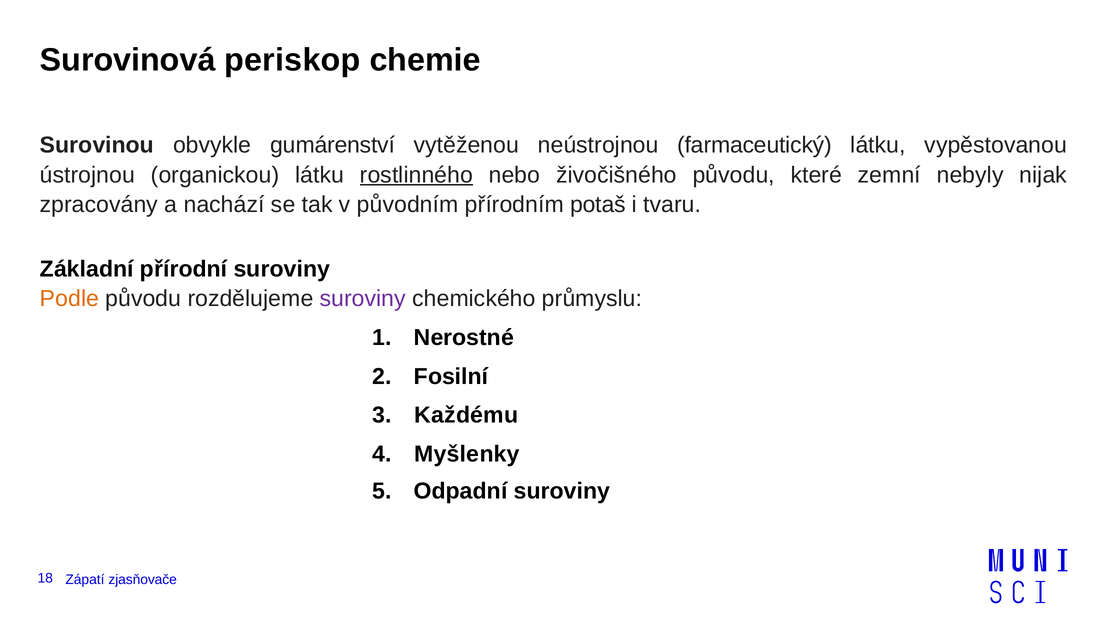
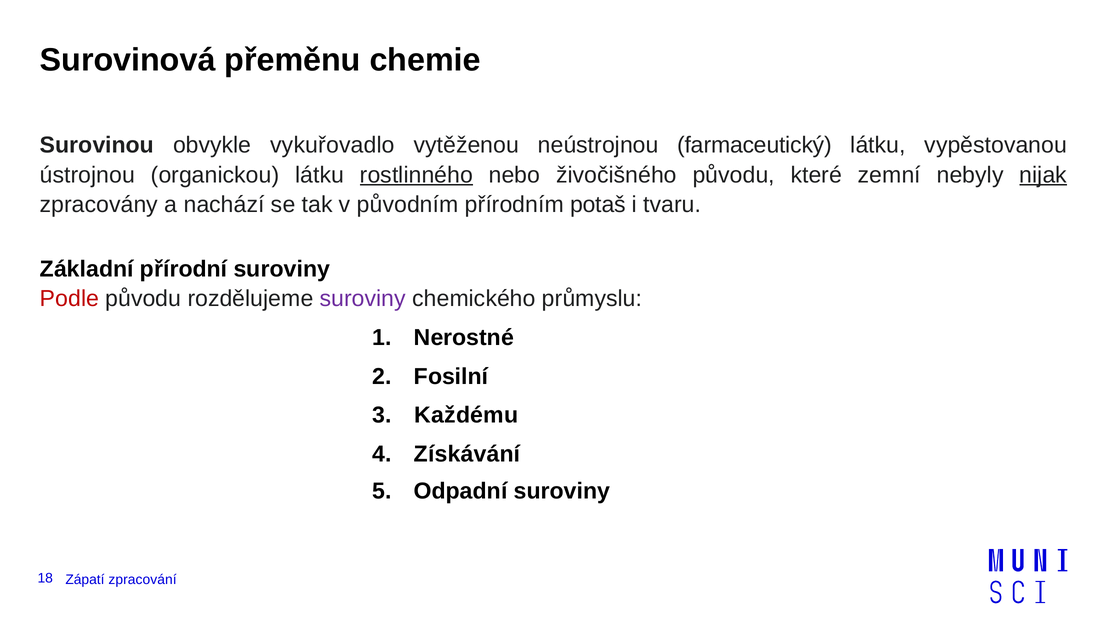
periskop: periskop -> přeměnu (293, 60)
gumárenství: gumárenství -> vykuřovadlo (333, 145)
nijak underline: none -> present (1043, 175)
Podle colour: orange -> red (69, 299)
Myšlenky: Myšlenky -> Získávání (467, 454)
zjasňovače: zjasňovače -> zpracování (143, 580)
